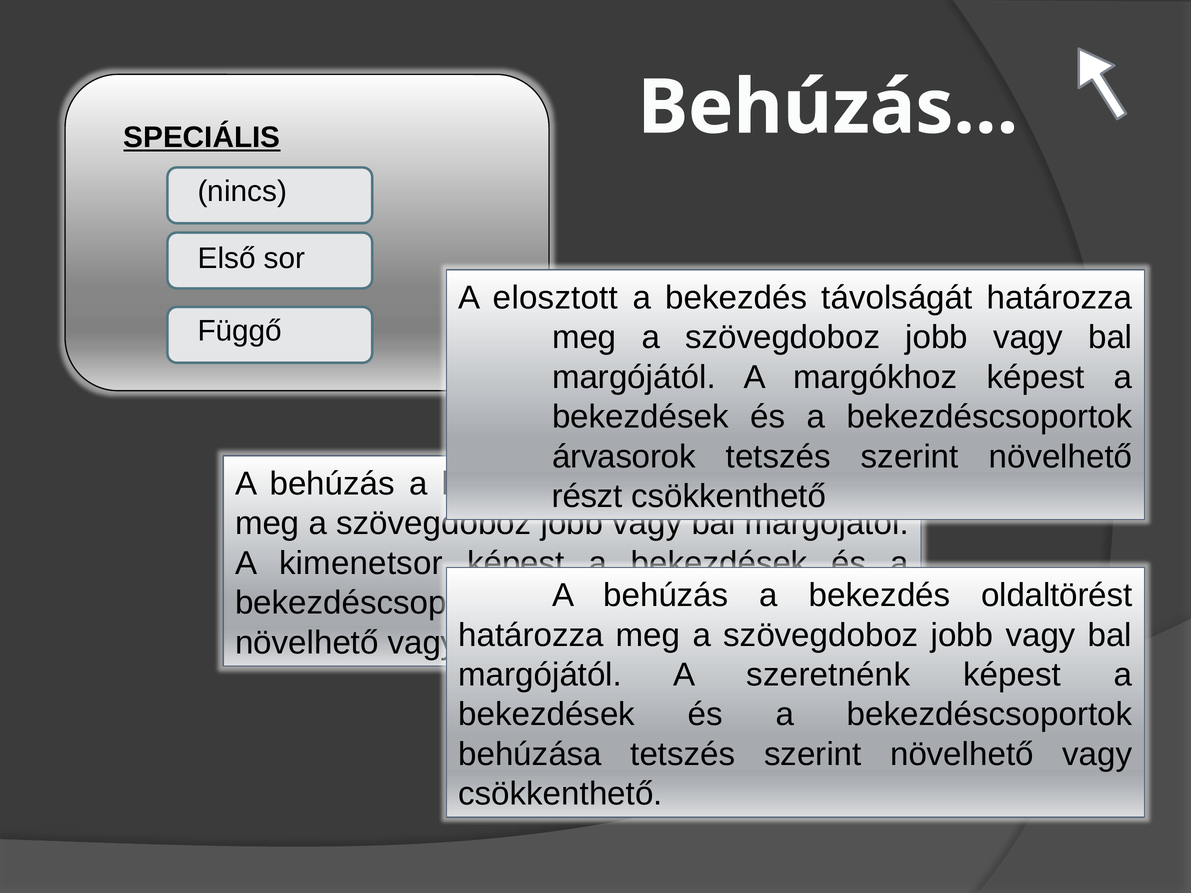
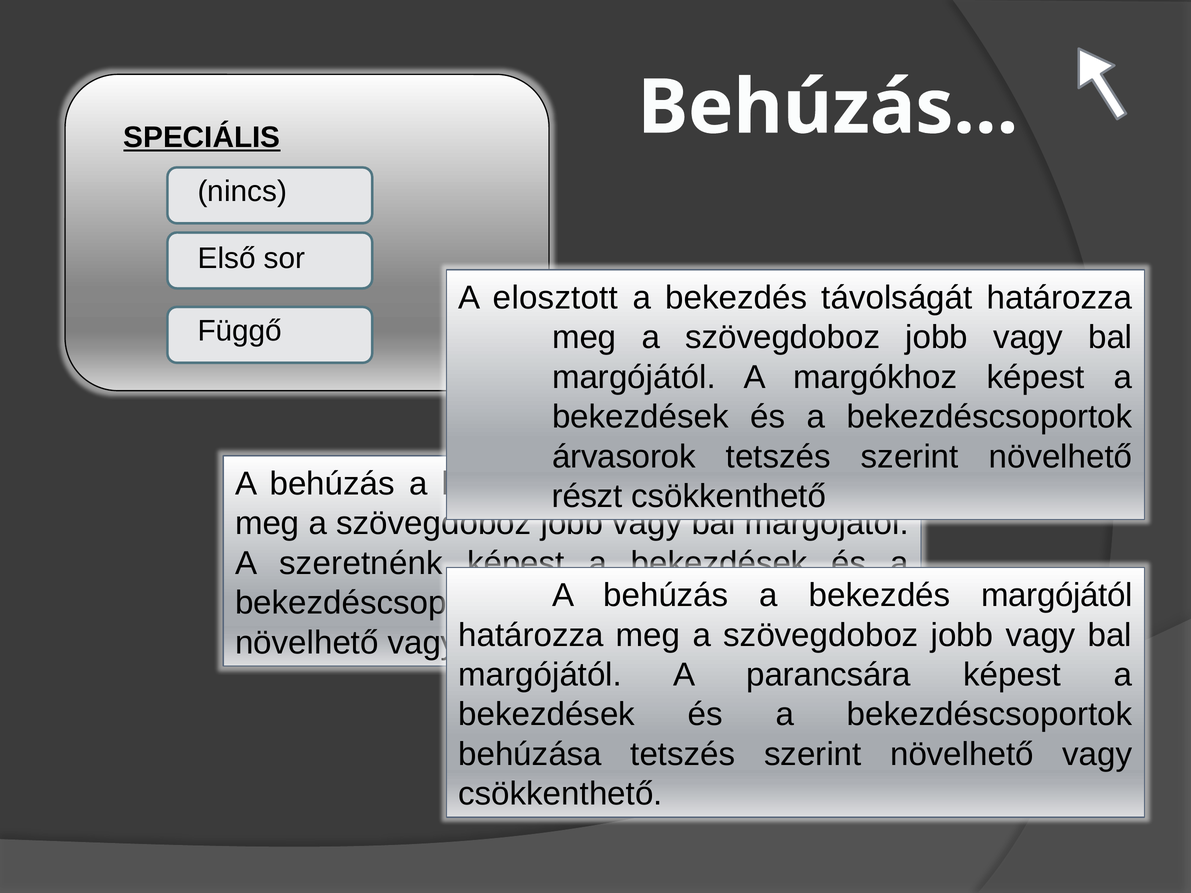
kimenetsor: kimenetsor -> szeretnénk (361, 563)
oldaltörést: oldaltörést -> margójától (1057, 596)
szeretnénk: szeretnénk -> parancsára (828, 675)
